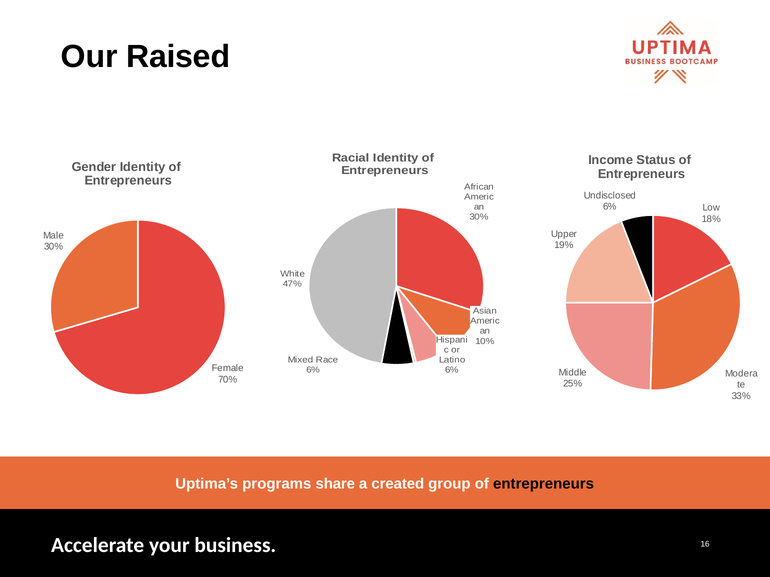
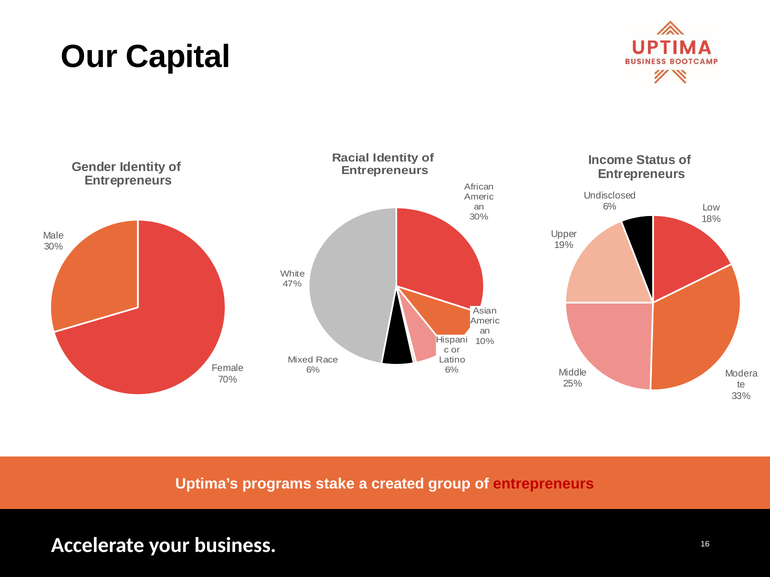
Raised: Raised -> Capital (178, 57)
share: share -> stake (335, 484)
entrepreneurs colour: black -> red (544, 484)
